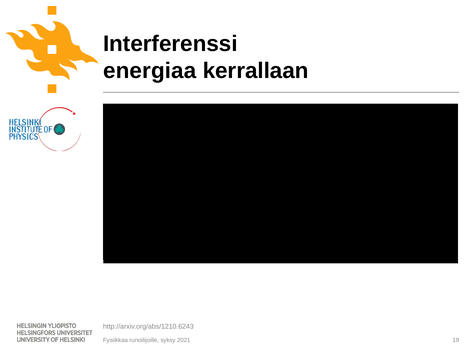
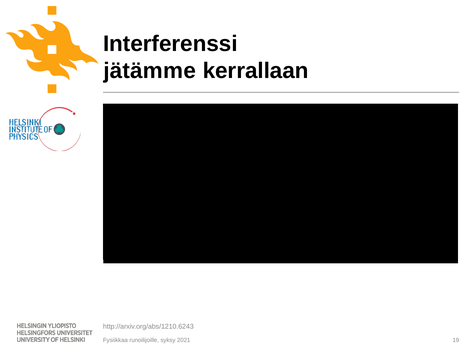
energiaa: energiaa -> jätämme (150, 71)
